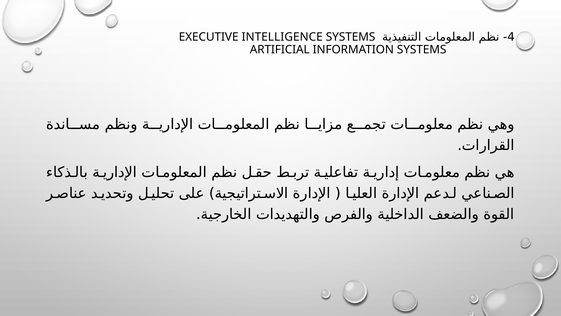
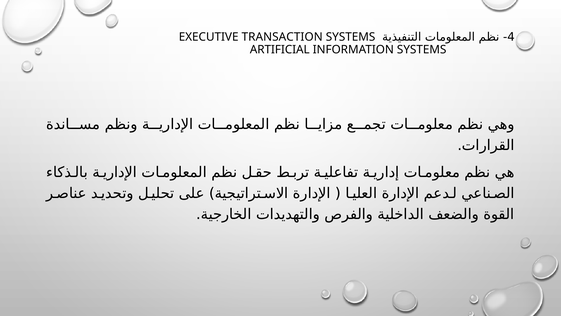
INTELLIGENCE: INTELLIGENCE -> TRANSACTION (282, 37)
